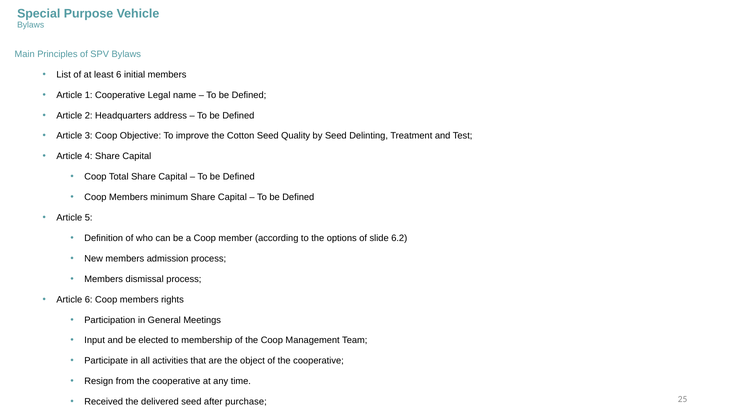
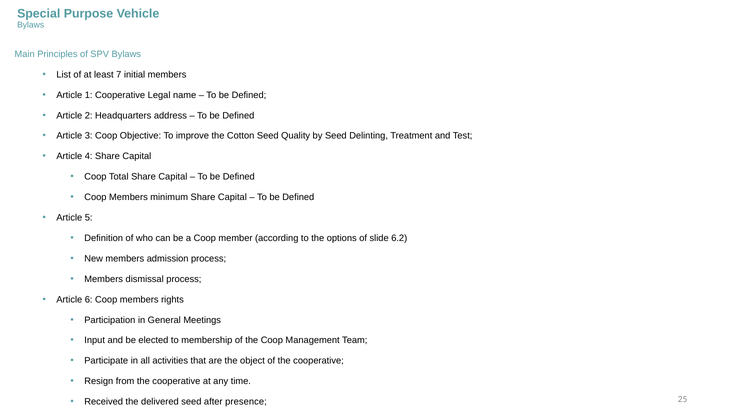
least 6: 6 -> 7 (119, 75)
purchase: purchase -> presence (246, 402)
